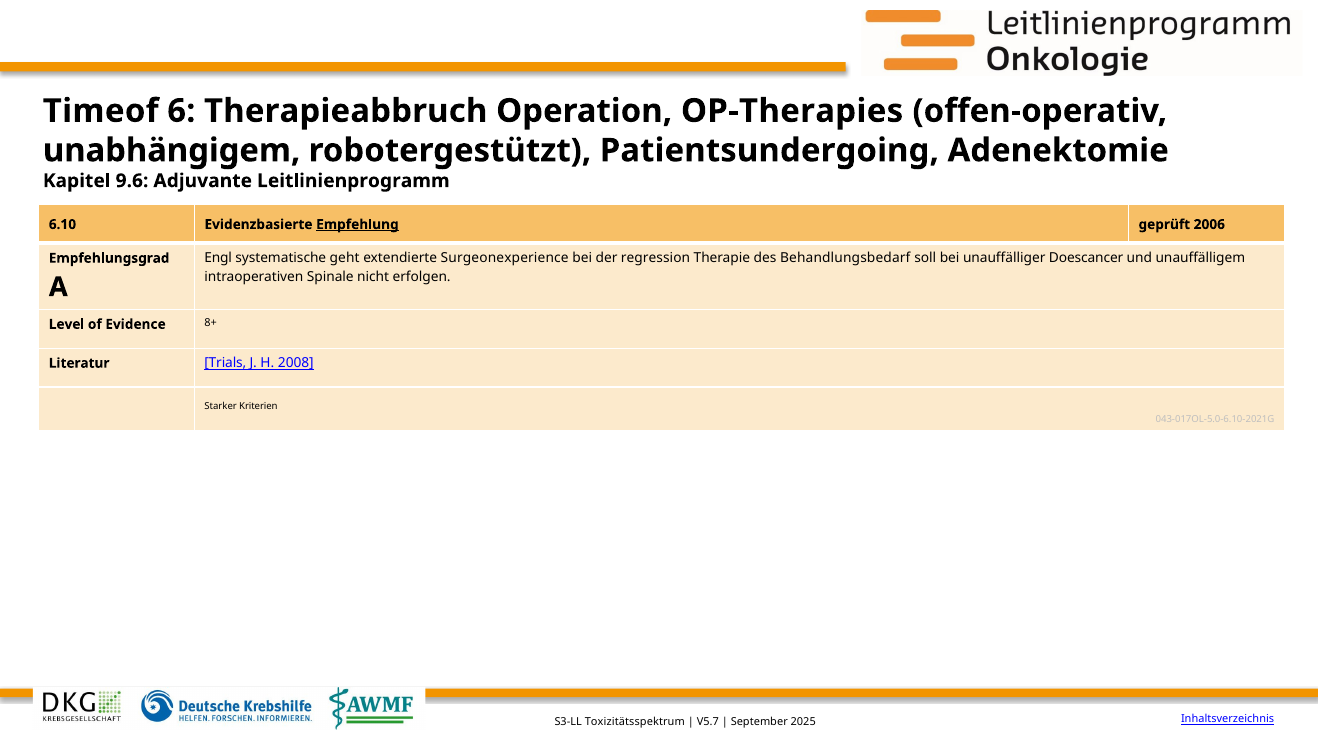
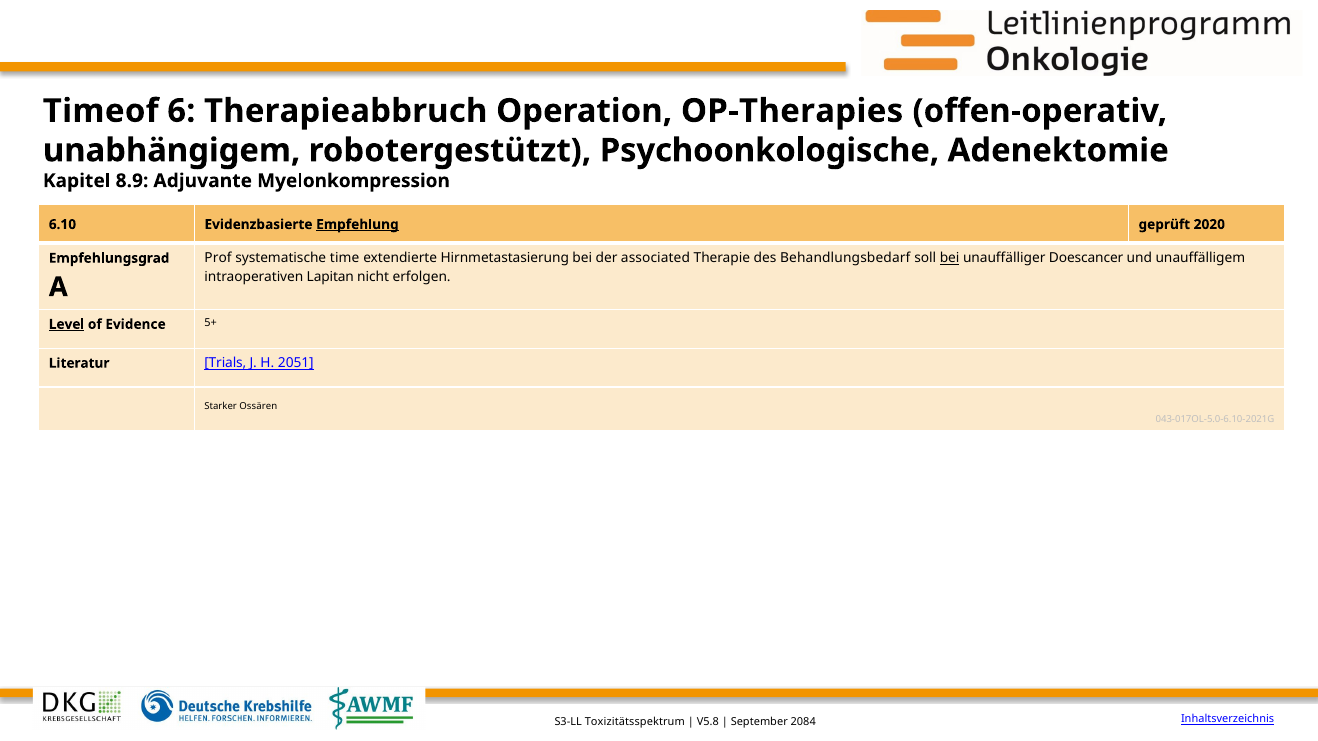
Patientsundergoing: Patientsundergoing -> Psychoonkologische (769, 151)
9.6: 9.6 -> 8.9 (132, 181)
Leitlinienprogramm: Leitlinienprogramm -> Myelonkompression (353, 181)
2006: 2006 -> 2020 (1209, 225)
Engl: Engl -> Prof (218, 258)
geht: geht -> time (345, 258)
Surgeonexperience: Surgeonexperience -> Hirnmetastasierung (505, 258)
regression: regression -> associated (656, 258)
bei underline: none -> present (950, 258)
Spinale: Spinale -> Lapitan (330, 277)
Level underline: none -> present (67, 324)
8+: 8+ -> 5+ (211, 323)
2008: 2008 -> 2051 (296, 363)
Kriterien: Kriterien -> Ossären (258, 407)
V5.7: V5.7 -> V5.8 (708, 723)
2025: 2025 -> 2084 (803, 723)
